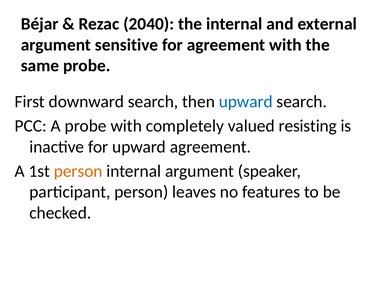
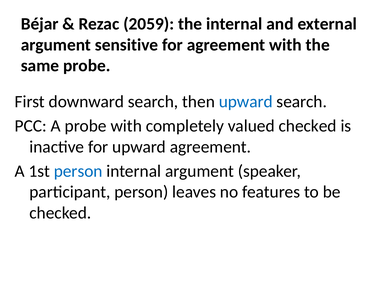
2040: 2040 -> 2059 (149, 24)
valued resisting: resisting -> checked (308, 126)
person colour: orange -> blue (78, 171)
